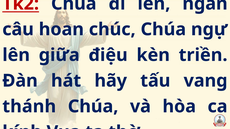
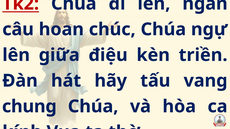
thánh: thánh -> chung (29, 107)
